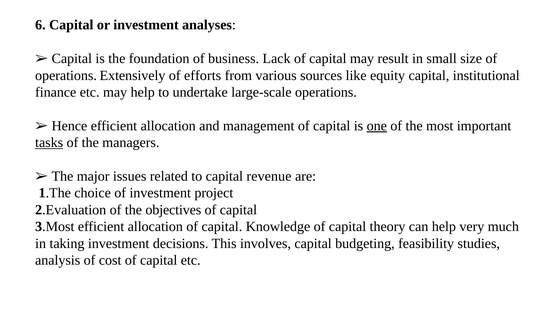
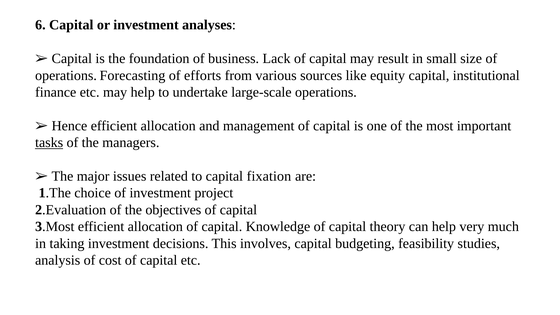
Extensively: Extensively -> Forecasting (132, 75)
one underline: present -> none (377, 126)
revenue: revenue -> fixation (269, 176)
